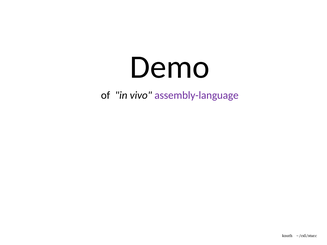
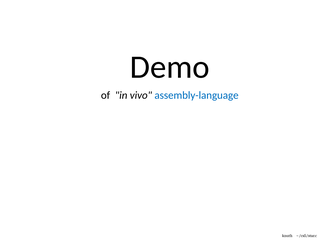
assembly-language colour: purple -> blue (197, 95)
